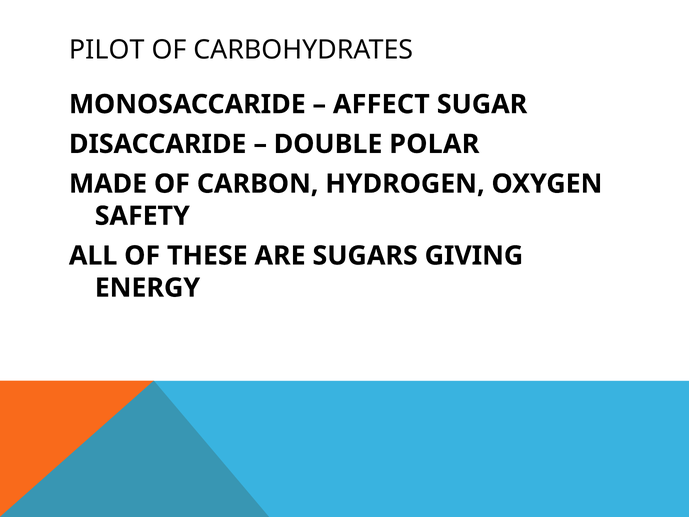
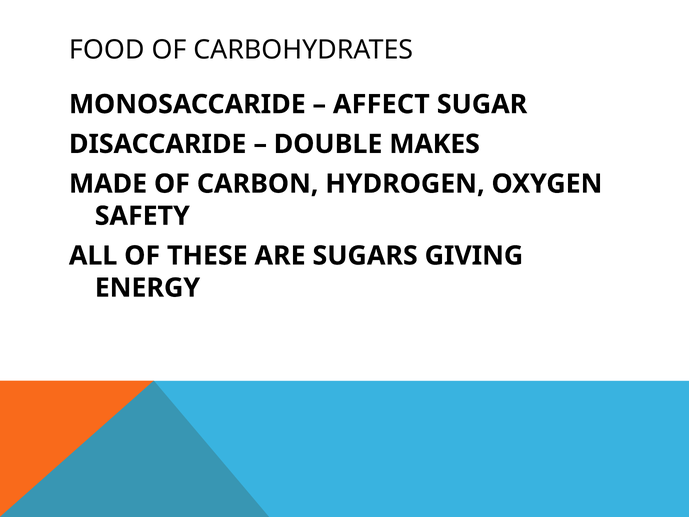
PILOT: PILOT -> FOOD (107, 50)
POLAR: POLAR -> MAKES (435, 144)
